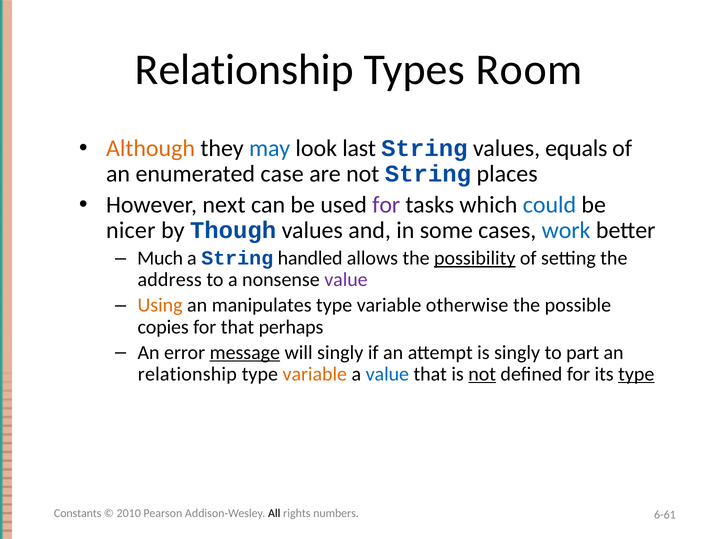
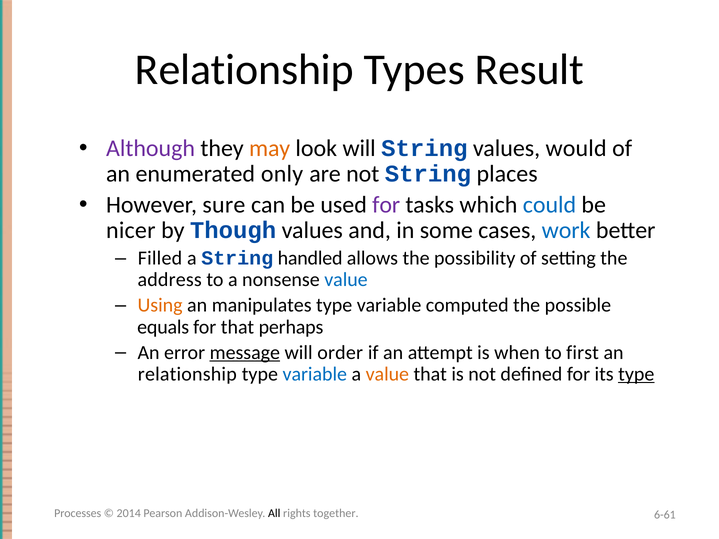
Room: Room -> Result (529, 70)
Although colour: orange -> purple (151, 148)
may colour: blue -> orange (270, 148)
look last: last -> will (359, 148)
equals: equals -> would (576, 148)
case: case -> only (282, 174)
next: next -> sure (224, 205)
Much: Much -> Filled (160, 258)
possibility underline: present -> none (475, 258)
value colour: purple -> blue (346, 280)
otherwise: otherwise -> computed (467, 305)
copies: copies -> equals (163, 327)
will singly: singly -> order (340, 353)
is singly: singly -> when (517, 353)
part: part -> first (583, 353)
variable colour: orange -> blue (315, 374)
value colour: blue -> orange (387, 374)
not underline: present -> none (482, 374)
Constants: Constants -> Processes (78, 514)
2010: 2010 -> 2014 (129, 514)
numbers: numbers -> together (336, 514)
